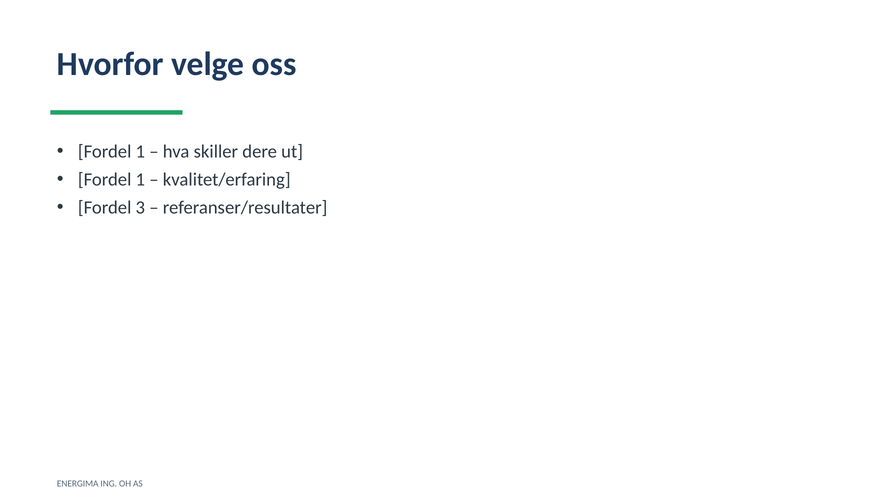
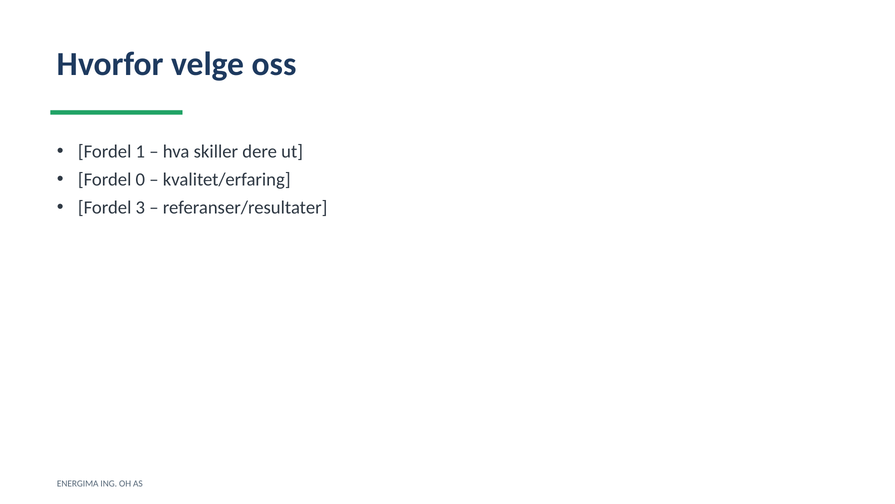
1: 1 -> 0 (140, 180)
